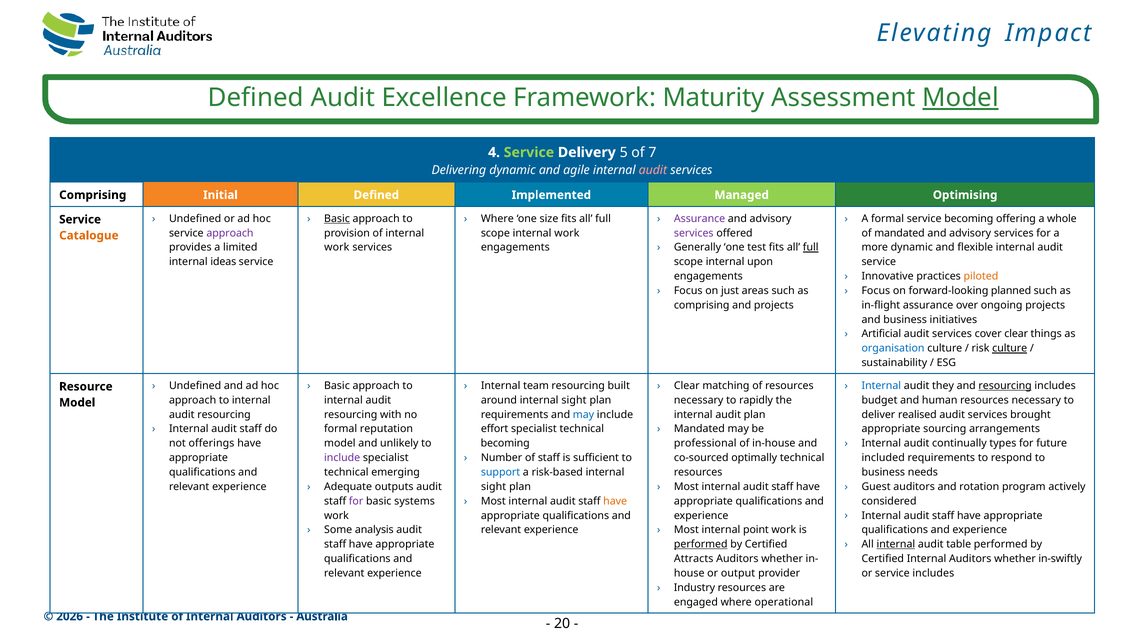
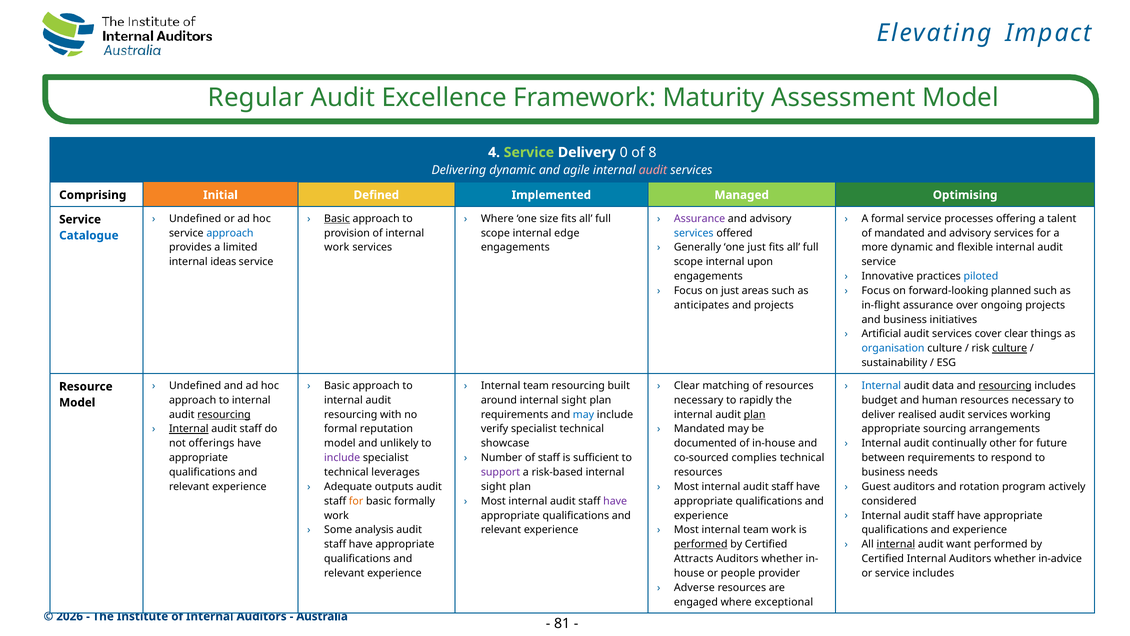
Defined: Defined -> Regular (256, 98)
Model underline: present -> none (961, 98)
5: 5 -> 0 (624, 152)
7: 7 -> 8 (652, 152)
service becoming: becoming -> processes (969, 218)
whole: whole -> talent (1062, 218)
approach colour: purple -> blue (230, 233)
scope internal work: work -> edge (567, 233)
services colour: purple -> blue (694, 233)
Catalogue colour: orange -> blue (89, 235)
one test: test -> just (757, 247)
full underline: present -> none (811, 247)
piloted colour: orange -> blue (981, 276)
comprising: comprising -> anticipates (702, 305)
they: they -> data (943, 385)
resourcing underline: none -> present (224, 414)
plan underline: none -> present (755, 414)
brought: brought -> working (1030, 414)
Internal underline: none -> present (189, 429)
effort: effort -> verify (495, 429)
becoming: becoming -> showcase (505, 443)
professional: professional -> documented (705, 443)
types: types -> other (1003, 443)
optimally: optimally -> complies (754, 458)
included: included -> between (883, 458)
emerging: emerging -> leverages (396, 472)
support colour: blue -> purple (500, 472)
have colour: orange -> purple (615, 501)
for colour: purple -> orange (356, 501)
systems: systems -> formally (415, 501)
Most internal point: point -> team (756, 530)
table: table -> want (959, 544)
in-swiftly: in-swiftly -> in-advice (1060, 558)
output: output -> people (738, 573)
Industry: Industry -> Adverse (694, 587)
operational: operational -> exceptional (784, 602)
20: 20 -> 81 (562, 623)
